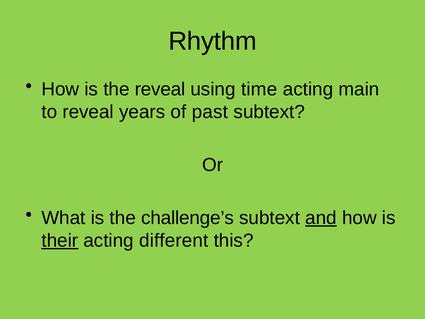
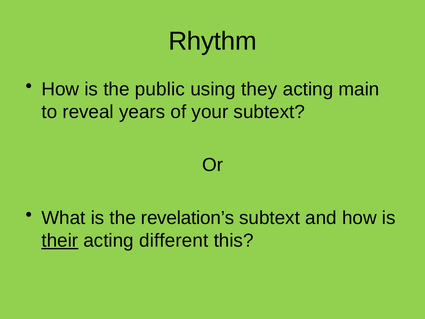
the reveal: reveal -> public (160, 89)
time: time -> they (259, 89)
past: past -> your (210, 112)
challenge’s: challenge’s -> revelation’s (188, 218)
and underline: present -> none (321, 218)
